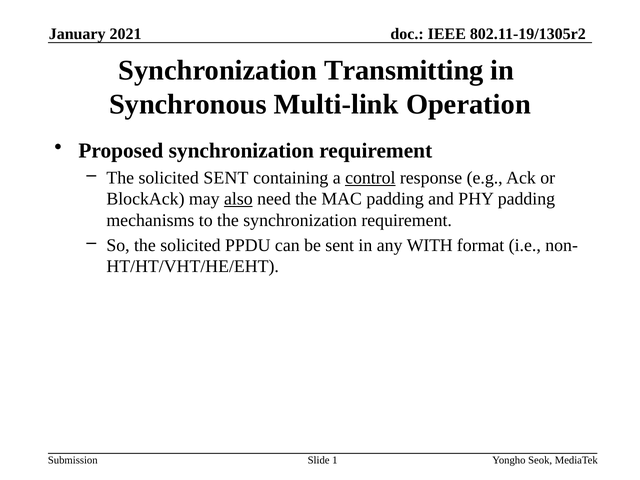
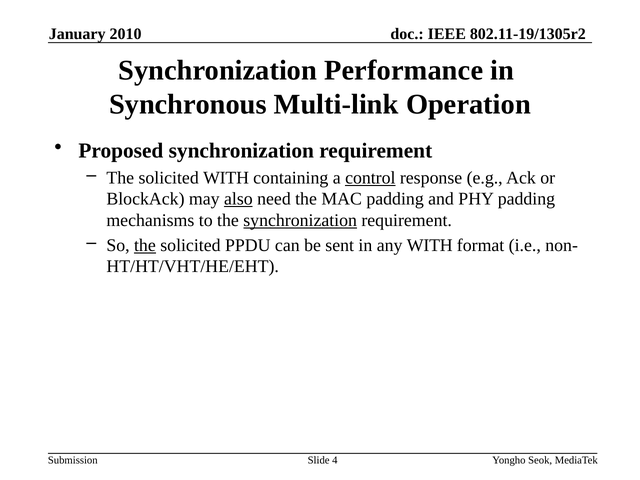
2021: 2021 -> 2010 (126, 34)
Transmitting: Transmitting -> Performance (404, 70)
solicited SENT: SENT -> WITH (226, 178)
synchronization underline: none -> present (300, 220)
the underline: none -> present (145, 245)
1: 1 -> 4 (335, 460)
